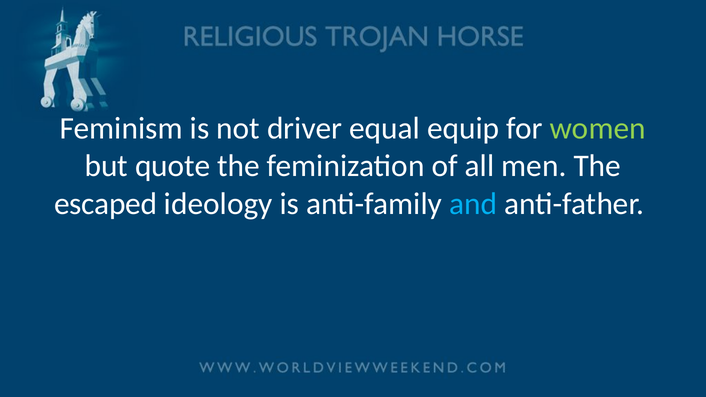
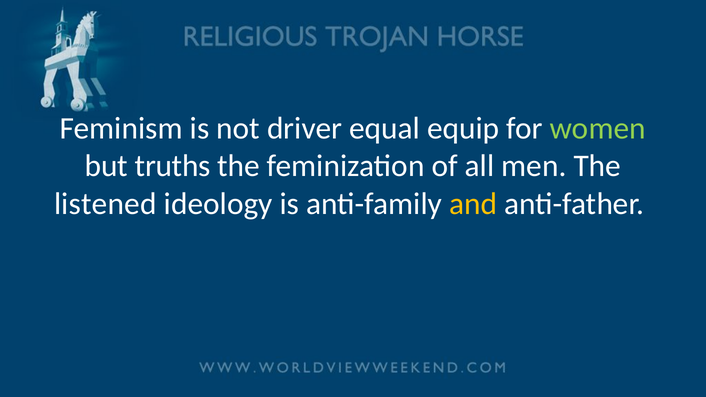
quote: quote -> truths (173, 166)
escaped: escaped -> listened (105, 204)
and colour: light blue -> yellow (473, 204)
